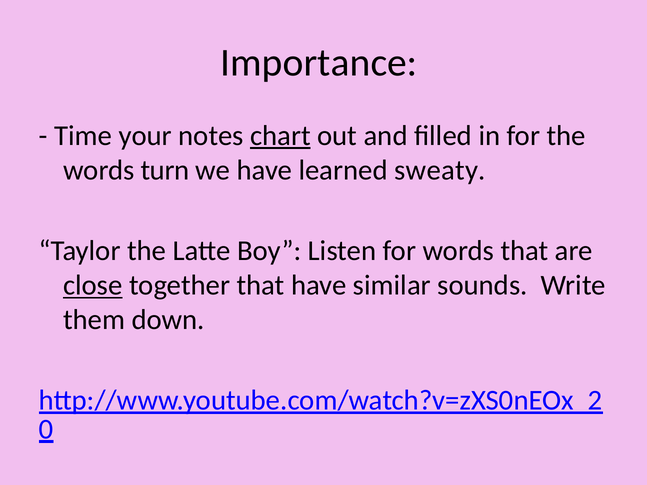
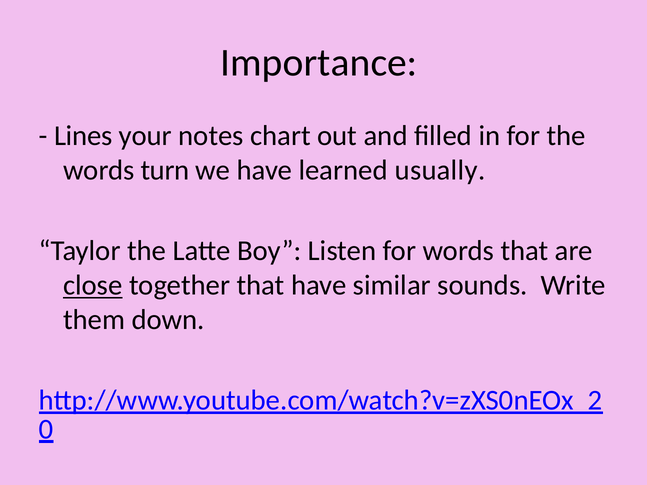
Time: Time -> Lines (83, 136)
chart underline: present -> none (280, 136)
sweaty: sweaty -> usually (440, 170)
